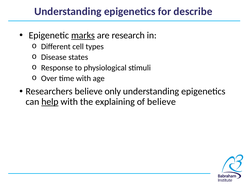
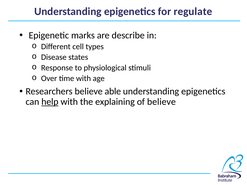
describe: describe -> regulate (193, 11)
marks underline: present -> none (83, 35)
research: research -> describe (128, 35)
only: only -> able (113, 92)
